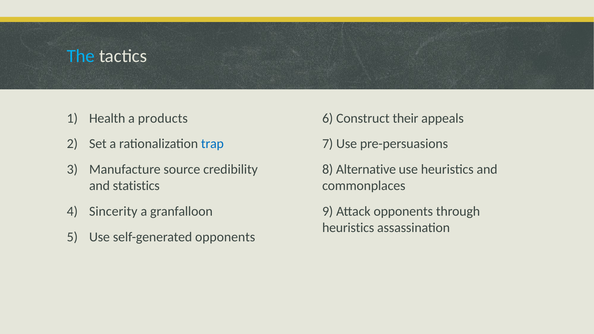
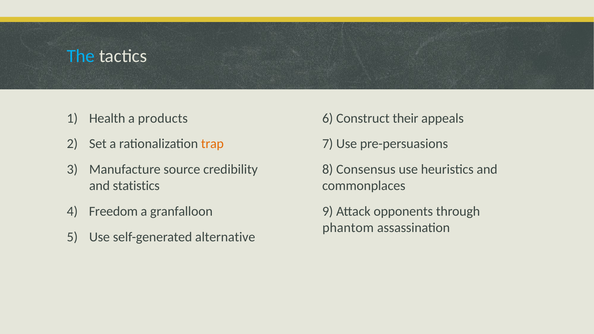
trap colour: blue -> orange (212, 144)
Alternative: Alternative -> Consensus (366, 169)
Sincerity: Sincerity -> Freedom (113, 211)
heuristics: heuristics -> phantom (348, 228)
self-generated opponents: opponents -> alternative (225, 237)
